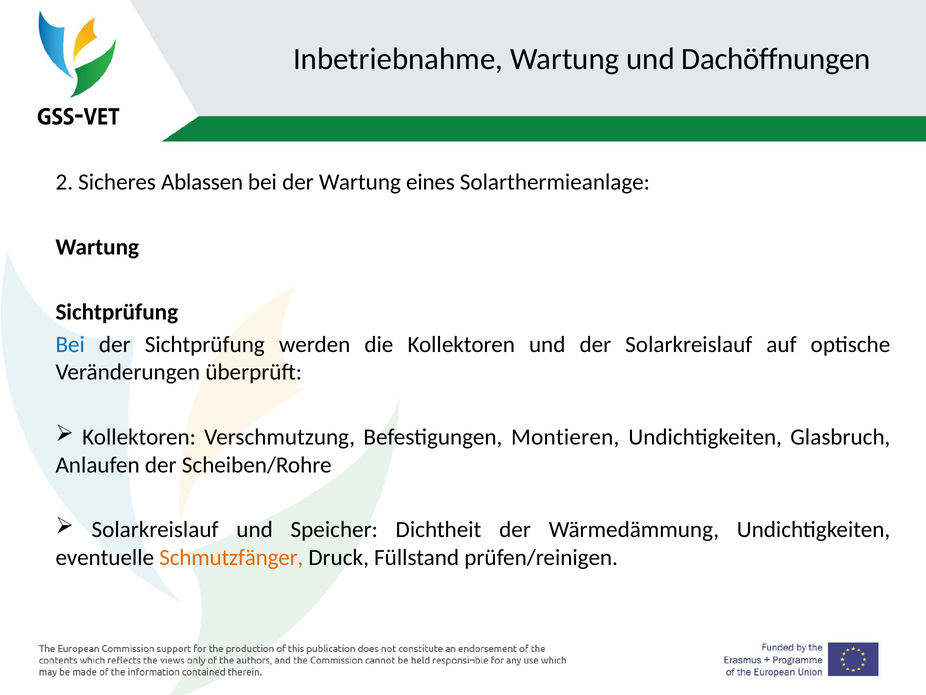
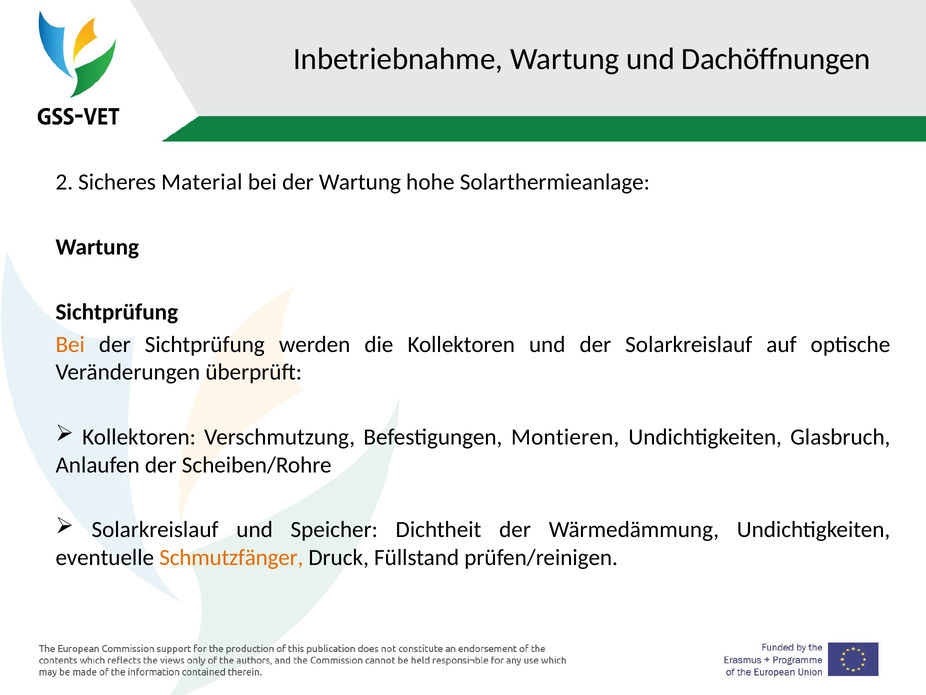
Ablassen: Ablassen -> Material (202, 182)
eines: eines -> hohe (430, 182)
Bei colour: blue -> orange (70, 344)
